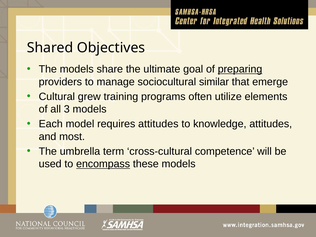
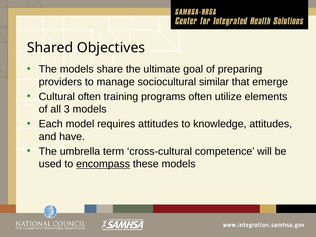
preparing underline: present -> none (240, 69)
Cultural grew: grew -> often (89, 97)
most: most -> have (72, 137)
